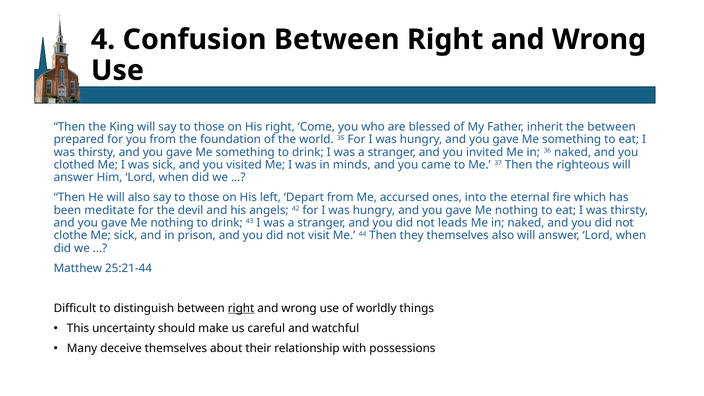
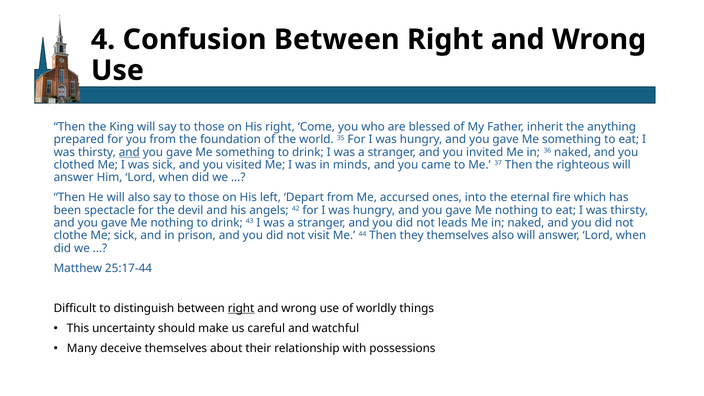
the between: between -> anything (612, 127)
and underline: none -> present (129, 152)
meditate: meditate -> spectacle (110, 210)
25:21-44: 25:21-44 -> 25:17-44 (129, 268)
